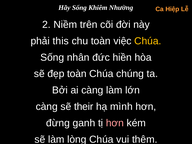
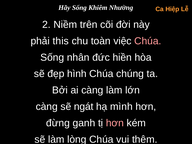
Chúa colour: yellow -> pink (148, 41)
đẹp toàn: toàn -> hình (77, 74)
their: their -> ngát (84, 107)
